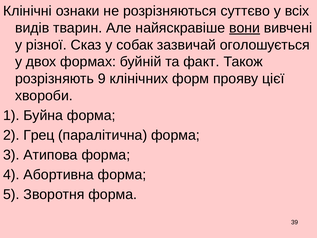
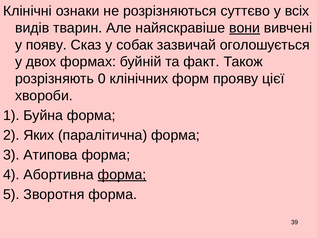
різної: різної -> появу (46, 45)
9: 9 -> 0 (102, 79)
Грец: Грец -> Яких (39, 135)
форма underline: none -> present (122, 175)
